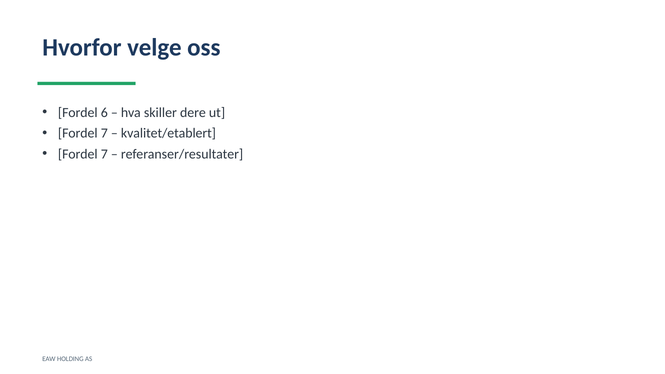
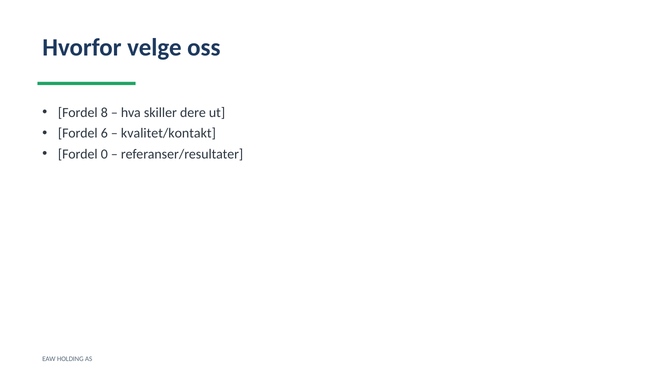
6: 6 -> 8 (104, 113)
7: 7 -> 6 (104, 133)
kvalitet/etablert: kvalitet/etablert -> kvalitet/kontakt (168, 133)
7: 7 -> 0 (104, 154)
